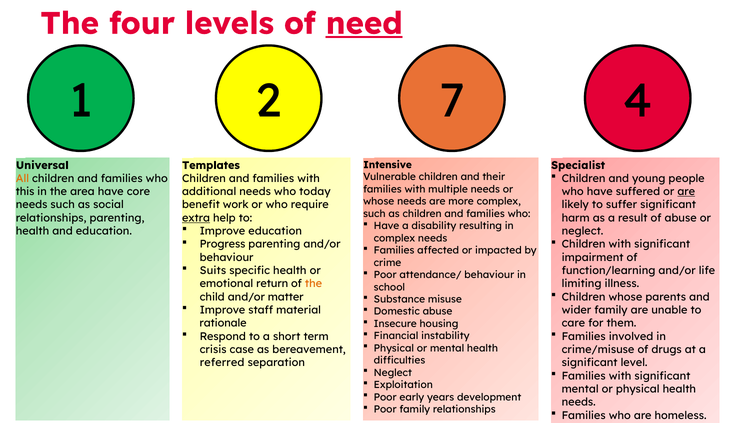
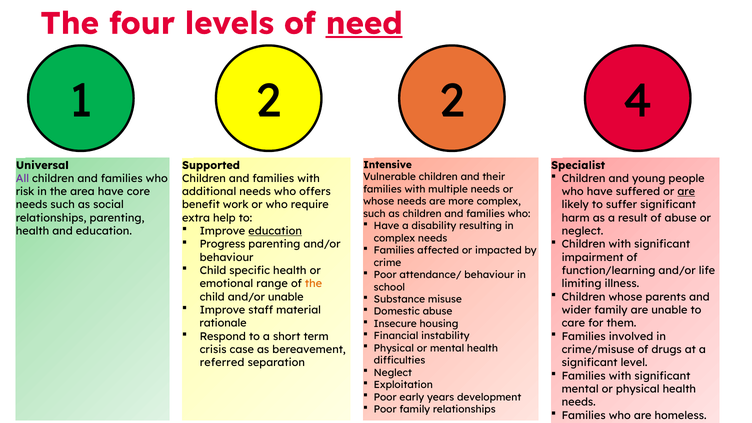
2 7: 7 -> 2 (452, 101)
Templates: Templates -> Supported (211, 165)
All colour: orange -> purple (22, 178)
this: this -> risk (25, 192)
today: today -> offers (315, 192)
extra underline: present -> none (196, 218)
education underline: none -> present (275, 231)
Suits: Suits -> Child (213, 271)
return: return -> range (272, 284)
and/or matter: matter -> unable (286, 297)
